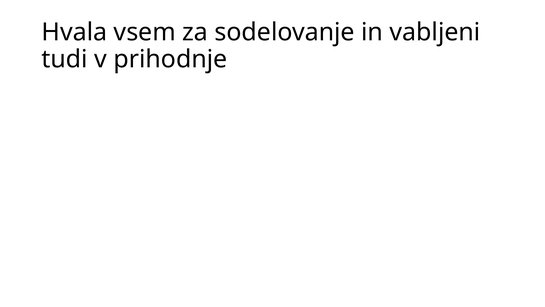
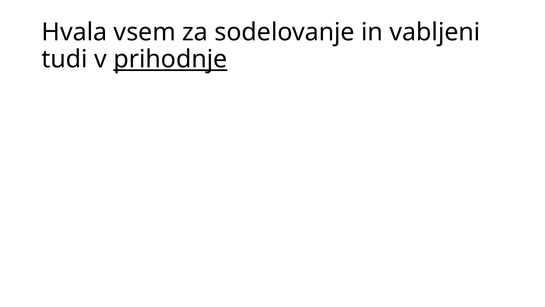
prihodnje underline: none -> present (170, 59)
